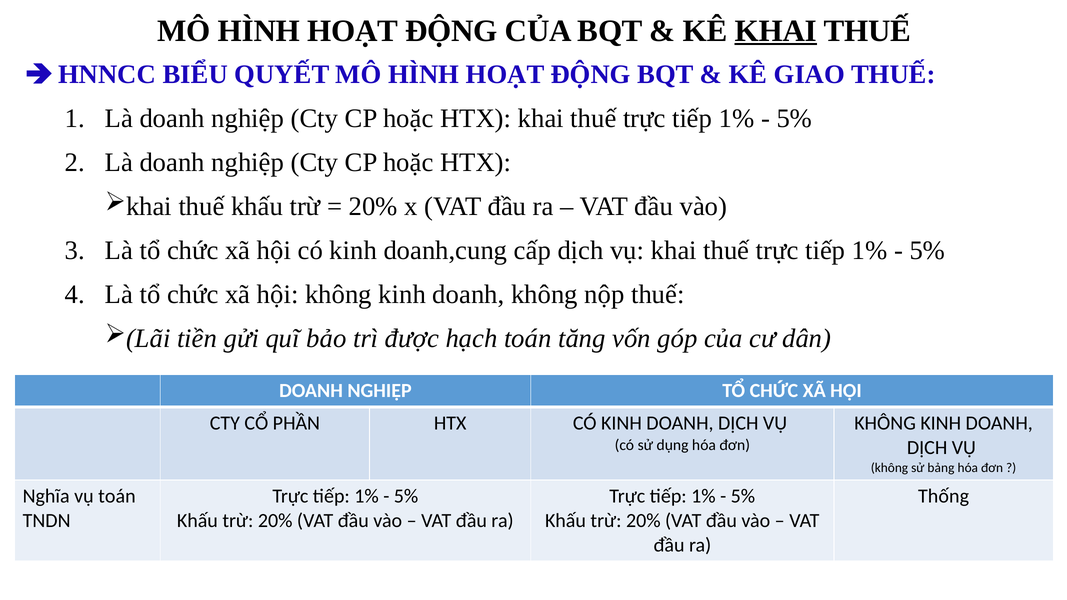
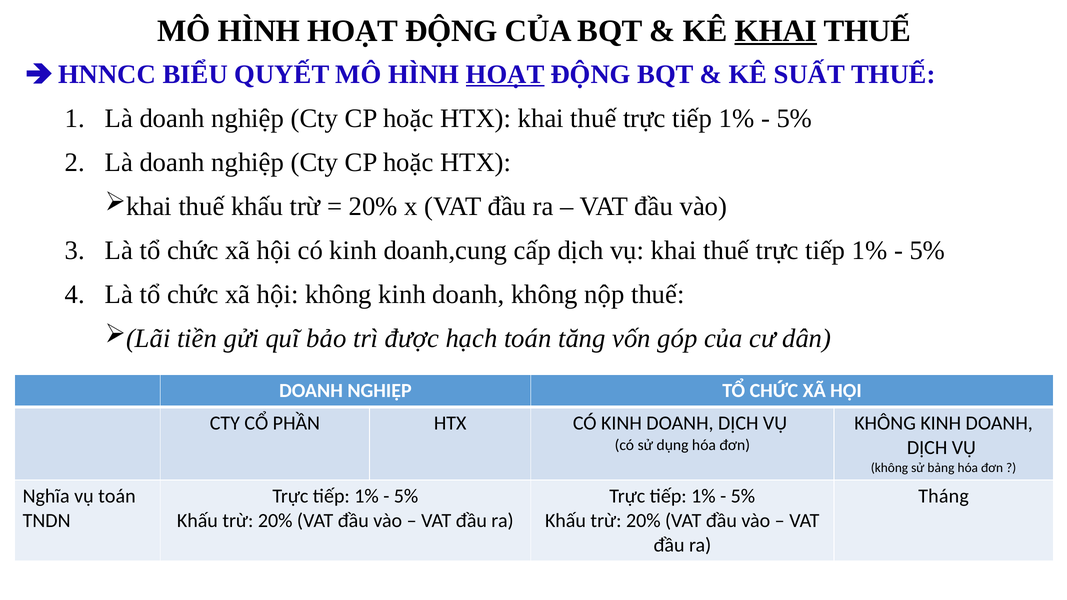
HOẠT underline: none -> present (505, 74)
GIAO: GIAO -> SUẤT (809, 74)
Thống: Thống -> Tháng (944, 497)
